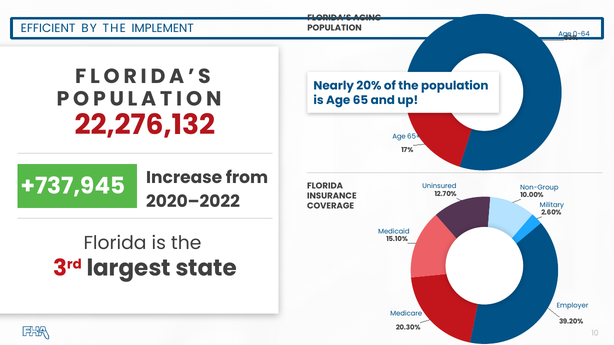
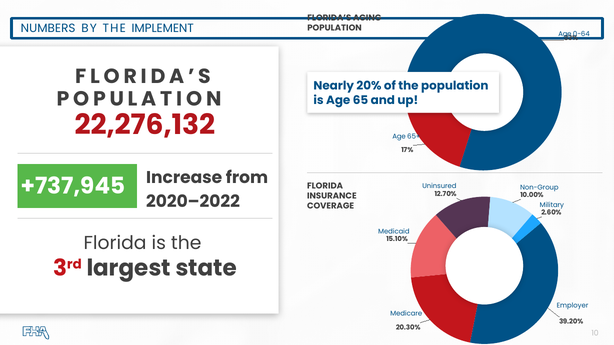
EFFICIENT: EFFICIENT -> NUMBERS (48, 28)
